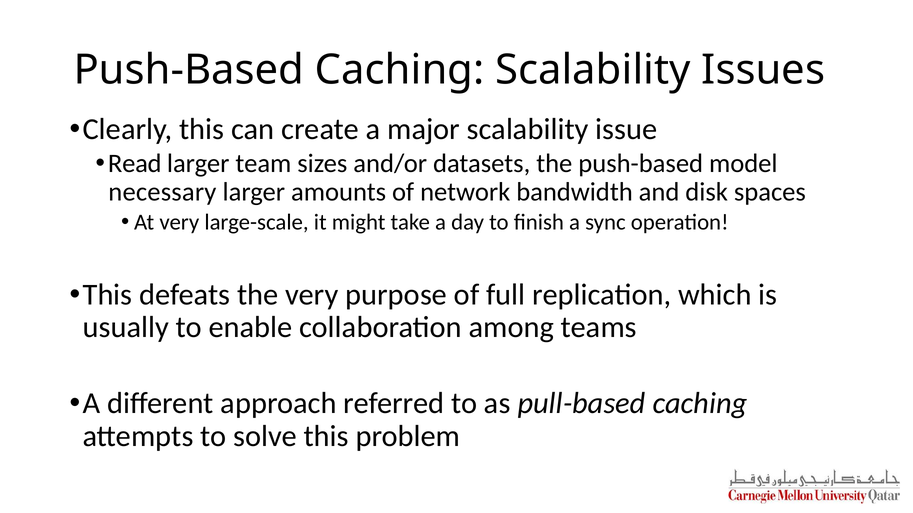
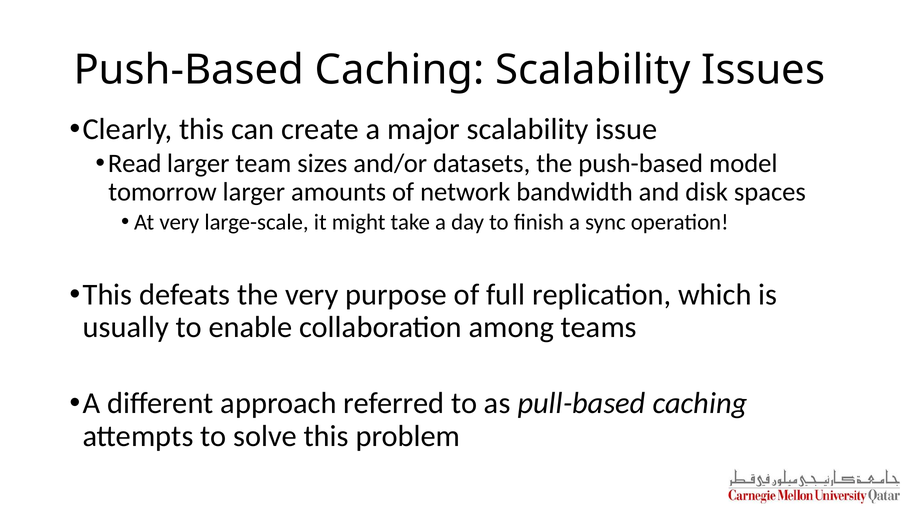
necessary: necessary -> tomorrow (163, 192)
